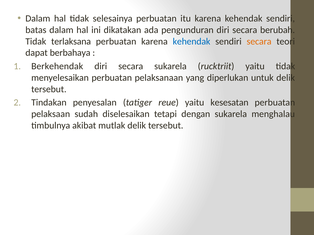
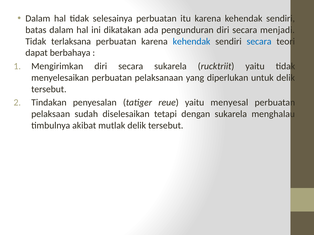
berubah: berubah -> menjadi (277, 30)
secara colour: orange -> blue (259, 41)
Berkehendak: Berkehendak -> Mengirimkan (57, 66)
kesesatan: kesesatan -> menyesal (229, 103)
